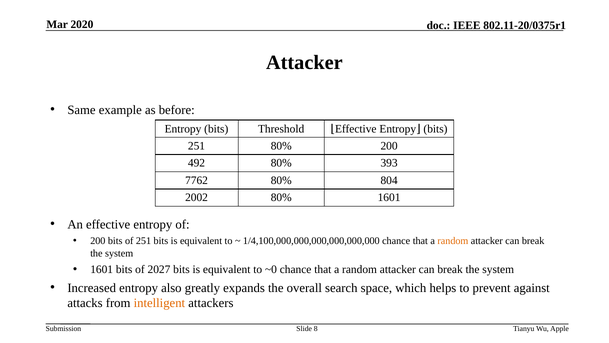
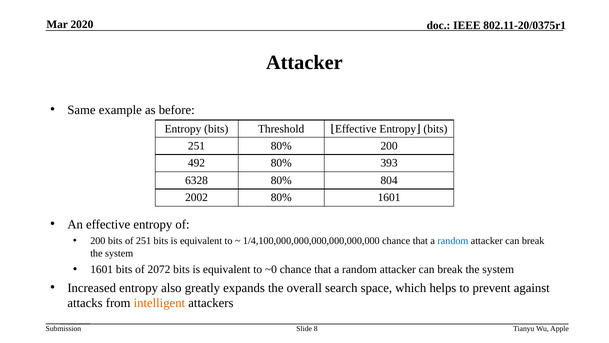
7762: 7762 -> 6328 (197, 180)
random colour: orange -> blue (453, 241)
2027: 2027 -> 2072 (159, 269)
